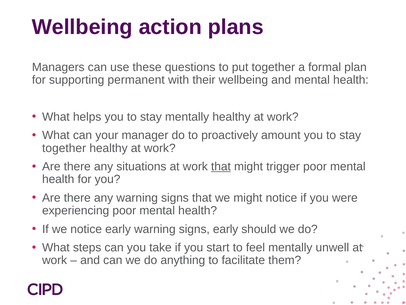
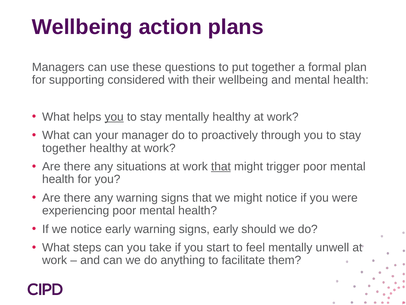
permanent: permanent -> considered (136, 80)
you underline: none -> present (114, 117)
amount: amount -> through (281, 135)
